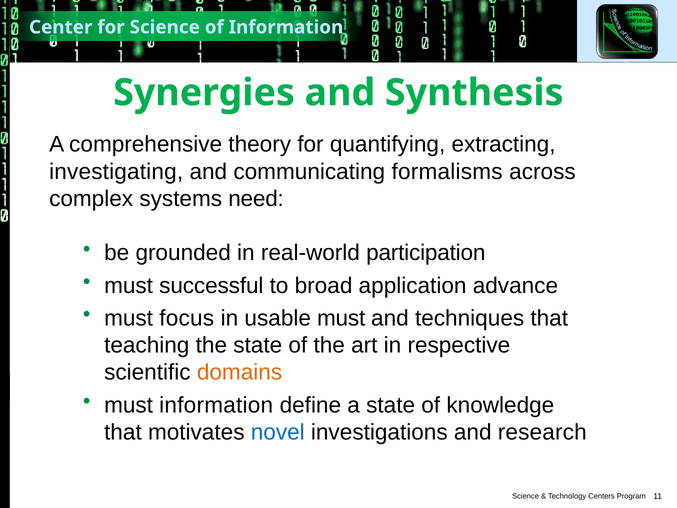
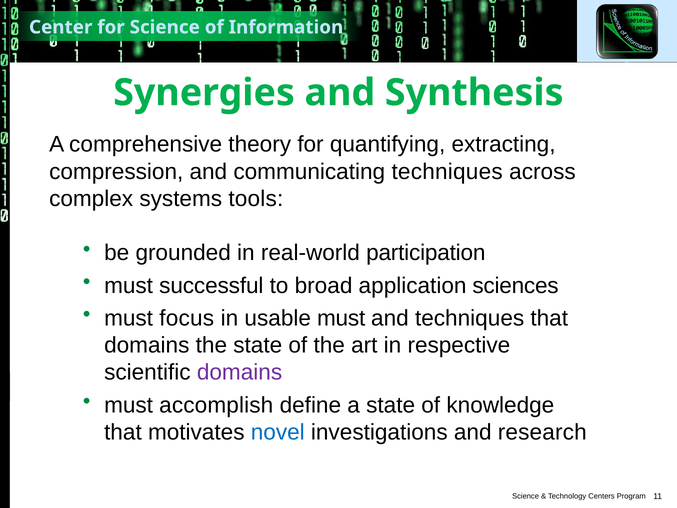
investigating: investigating -> compression (116, 171)
communicating formalisms: formalisms -> techniques (447, 171)
need: need -> tools (256, 199)
advance: advance -> sciences (516, 285)
teaching: teaching -> domains (147, 345)
domains colour: orange -> purple (240, 372)
must information: information -> accomplish (216, 405)
